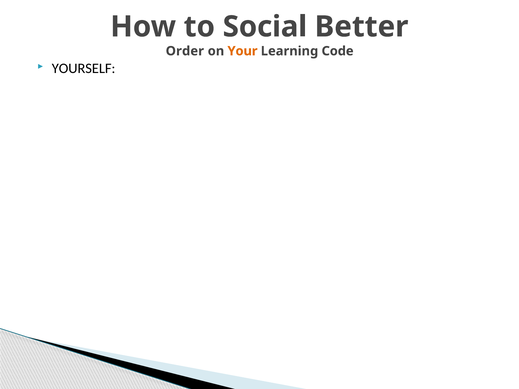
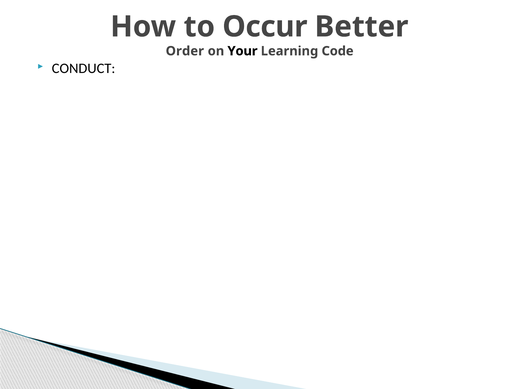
Social: Social -> Occur (265, 27)
Your colour: orange -> black (243, 51)
YOURSELF: YOURSELF -> CONDUCT (84, 68)
